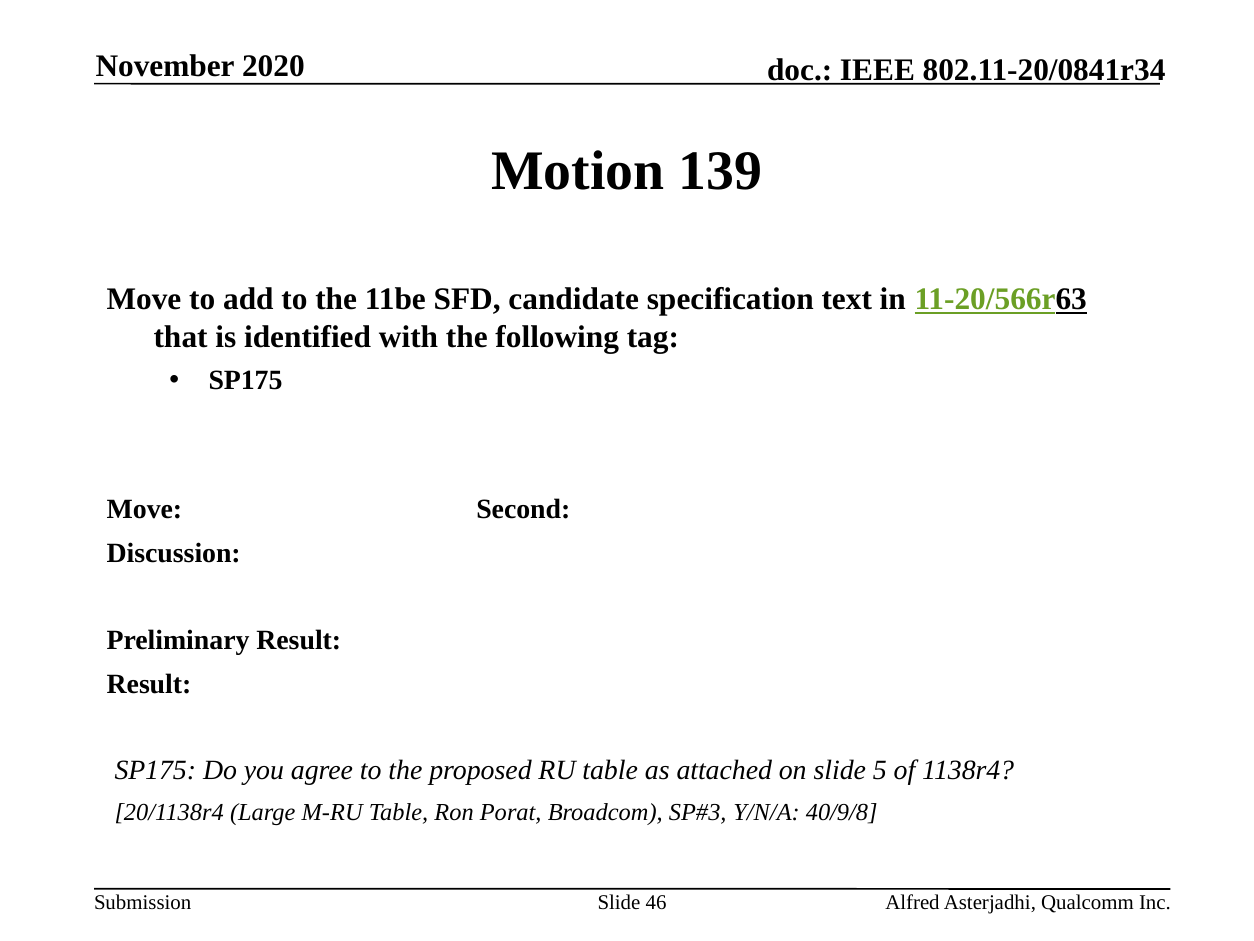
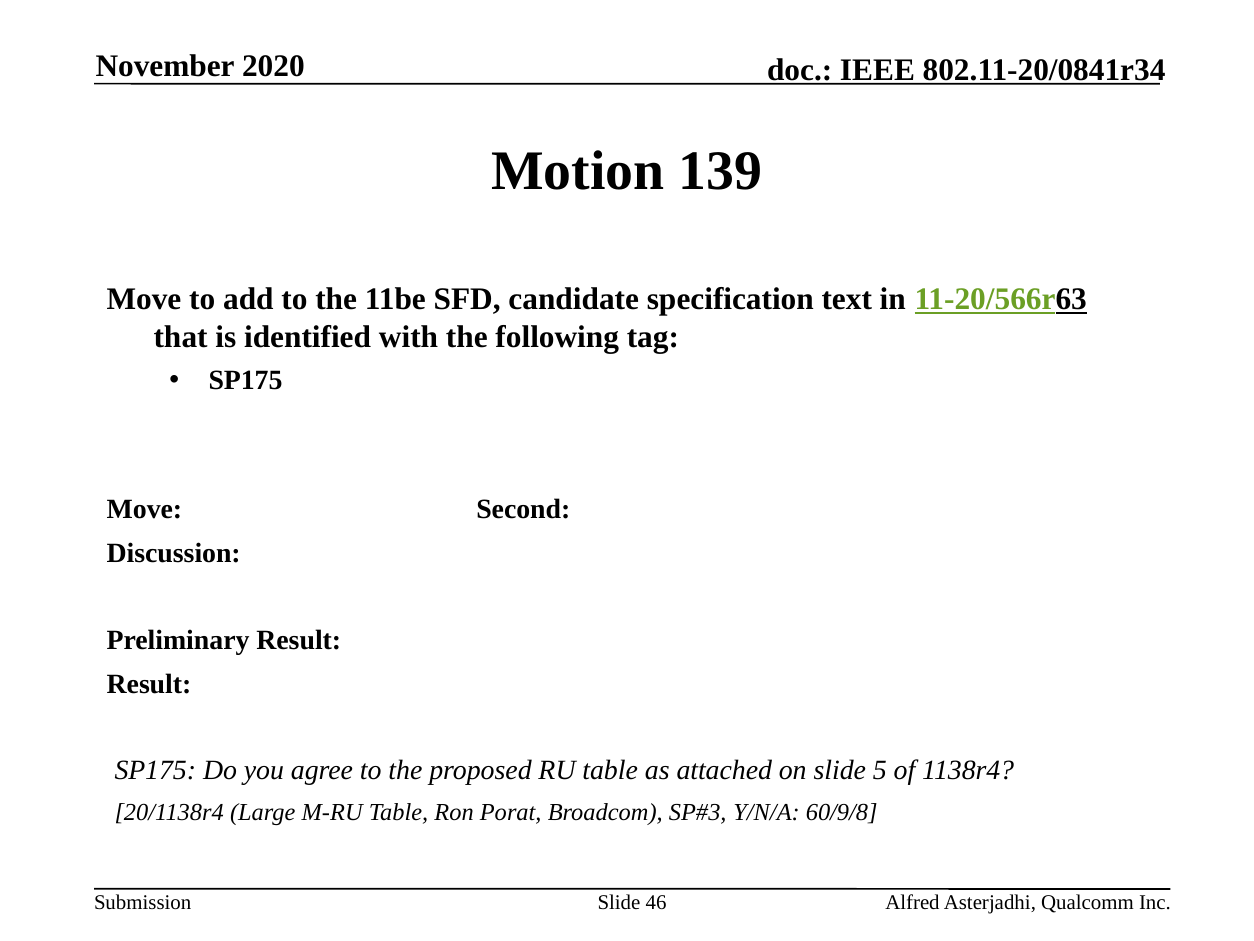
40/9/8: 40/9/8 -> 60/9/8 (842, 812)
